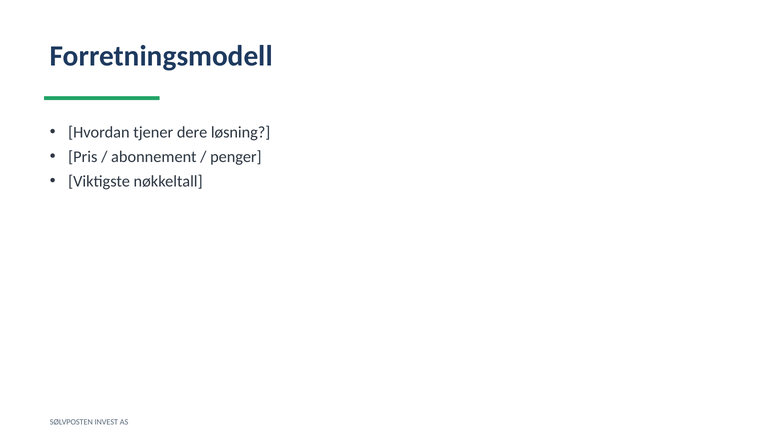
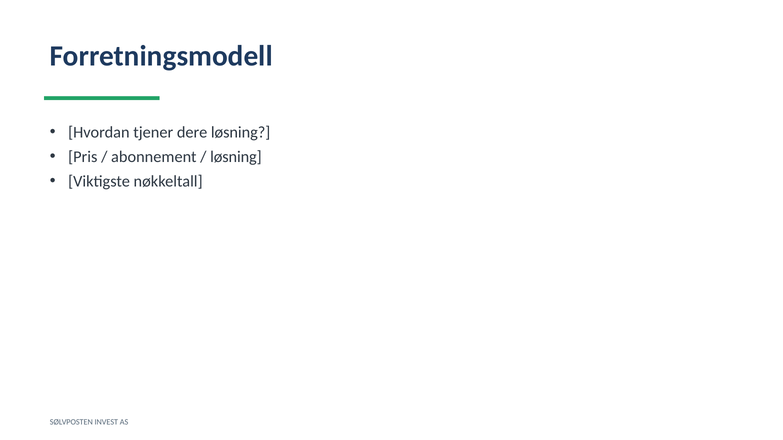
penger: penger -> løsning (236, 157)
